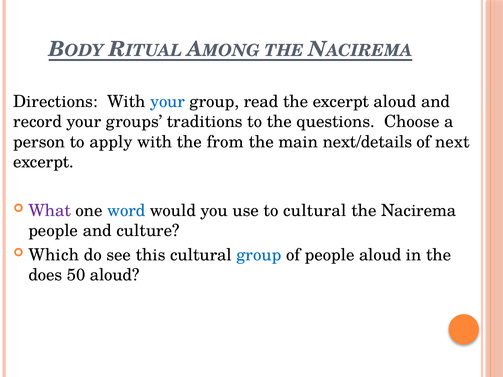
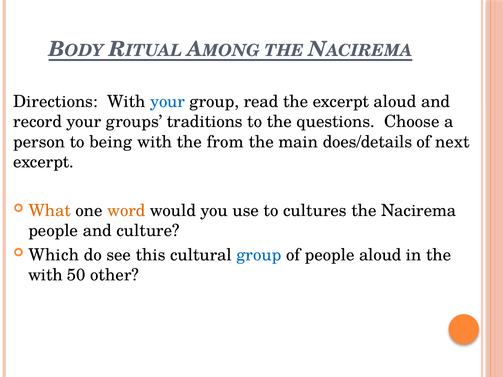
apply: apply -> being (111, 142)
next/details: next/details -> does/details (367, 142)
What colour: purple -> orange (50, 211)
word colour: blue -> orange (126, 211)
to cultural: cultural -> cultures (315, 211)
does: does -> with (45, 275)
50 aloud: aloud -> other (115, 275)
